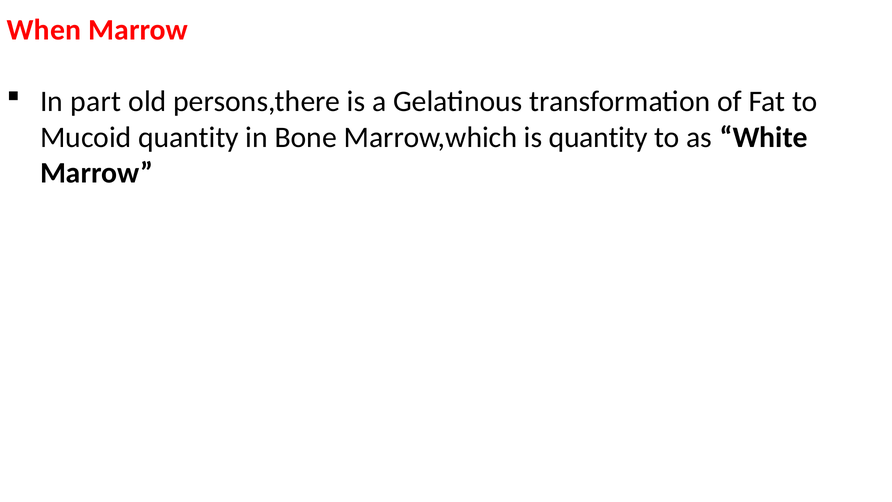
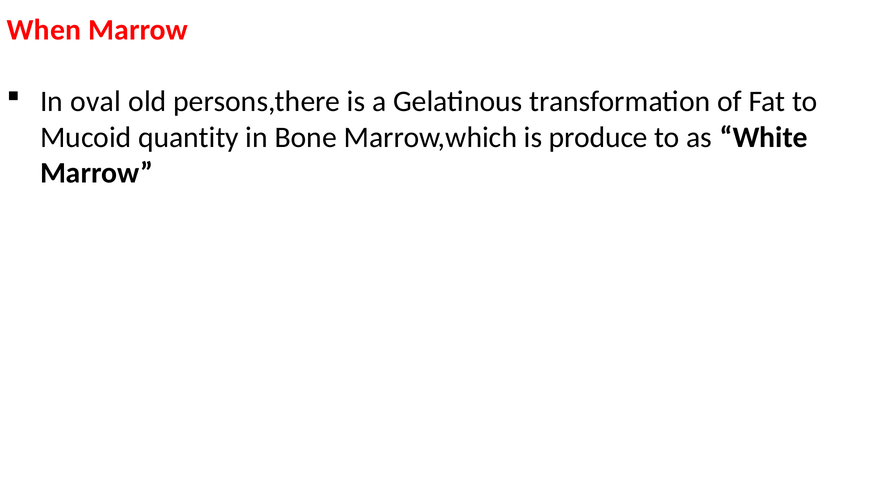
part: part -> oval (96, 101)
is quantity: quantity -> produce (598, 137)
